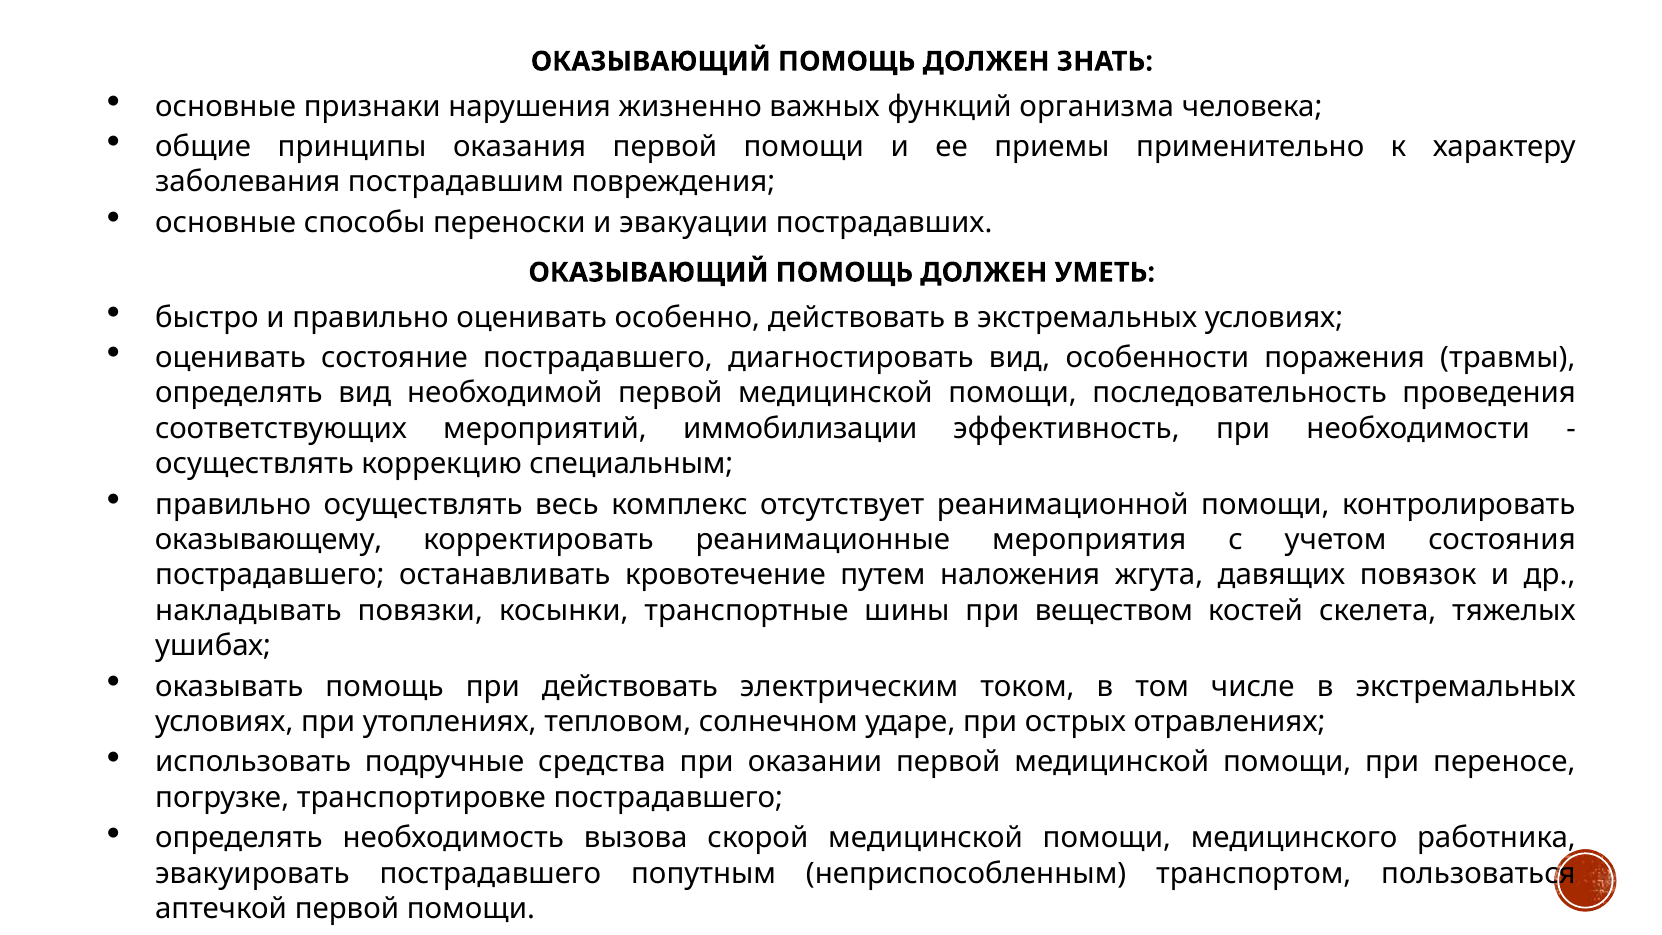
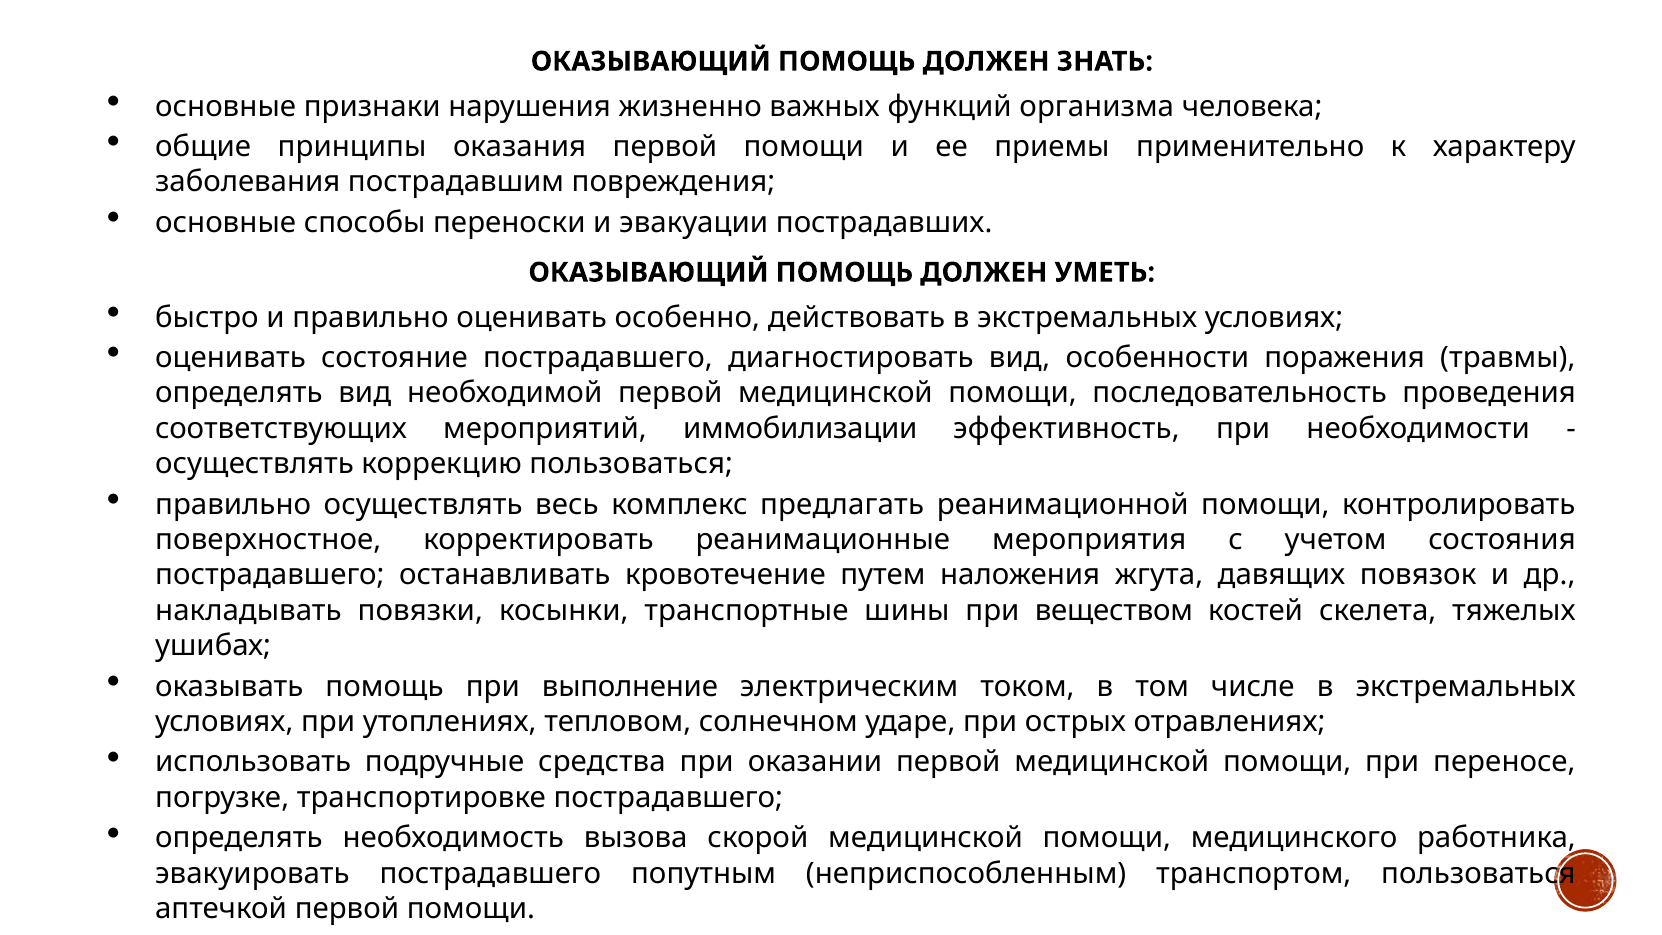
коррекцию специальным: специальным -> пользоваться (631, 464)
отсутствует: отсутствует -> предлагать (842, 504)
оказывающему: оказывающему -> поверхностное (268, 540)
при действовать: действовать -> выполнение (630, 686)
